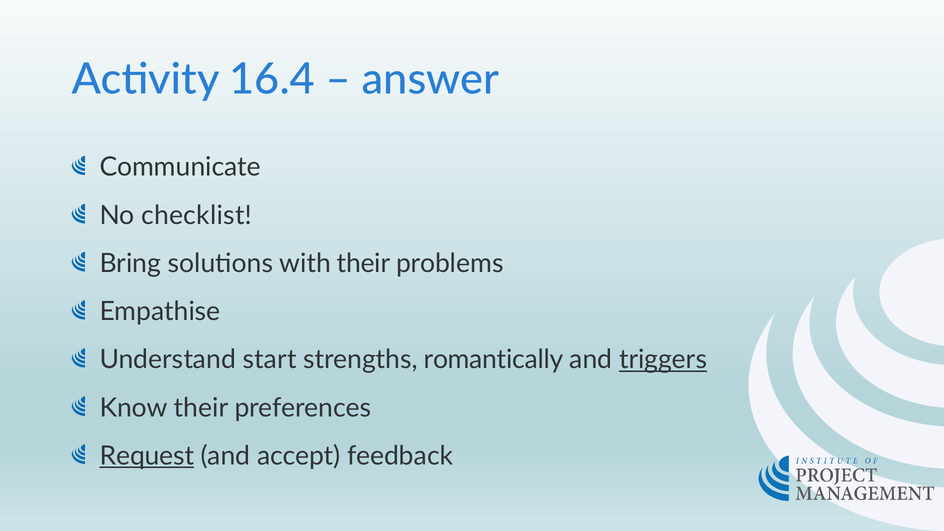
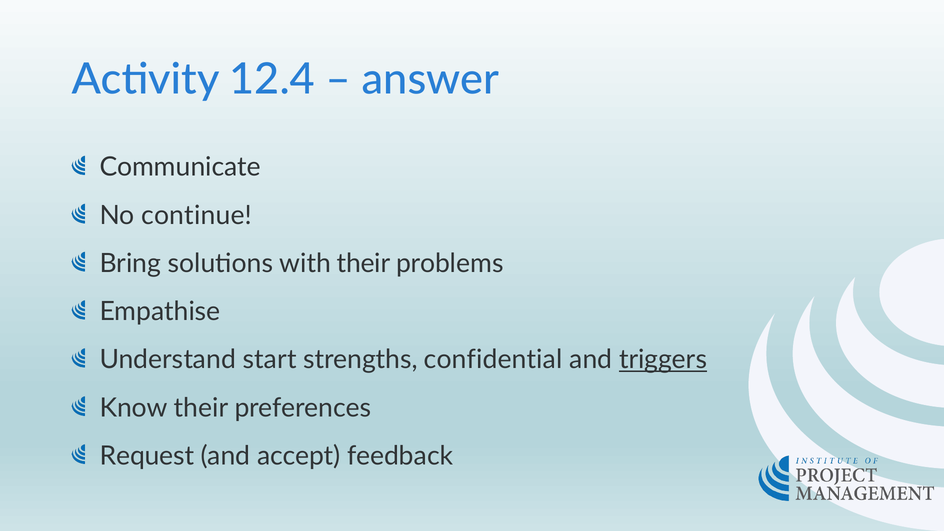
16.4: 16.4 -> 12.4 (272, 79)
checklist: checklist -> continue (197, 215)
romantically: romantically -> confidential (493, 360)
Request underline: present -> none (147, 456)
